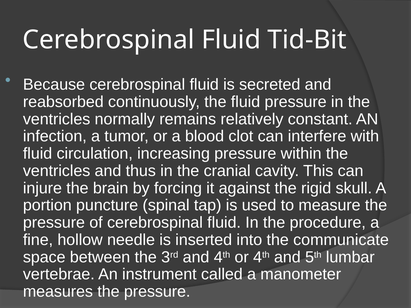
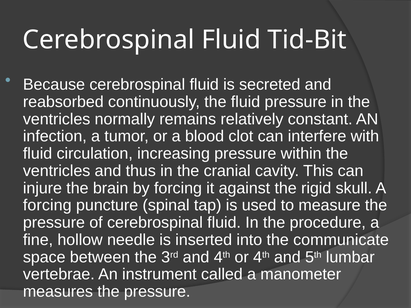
portion: portion -> forcing (47, 206)
